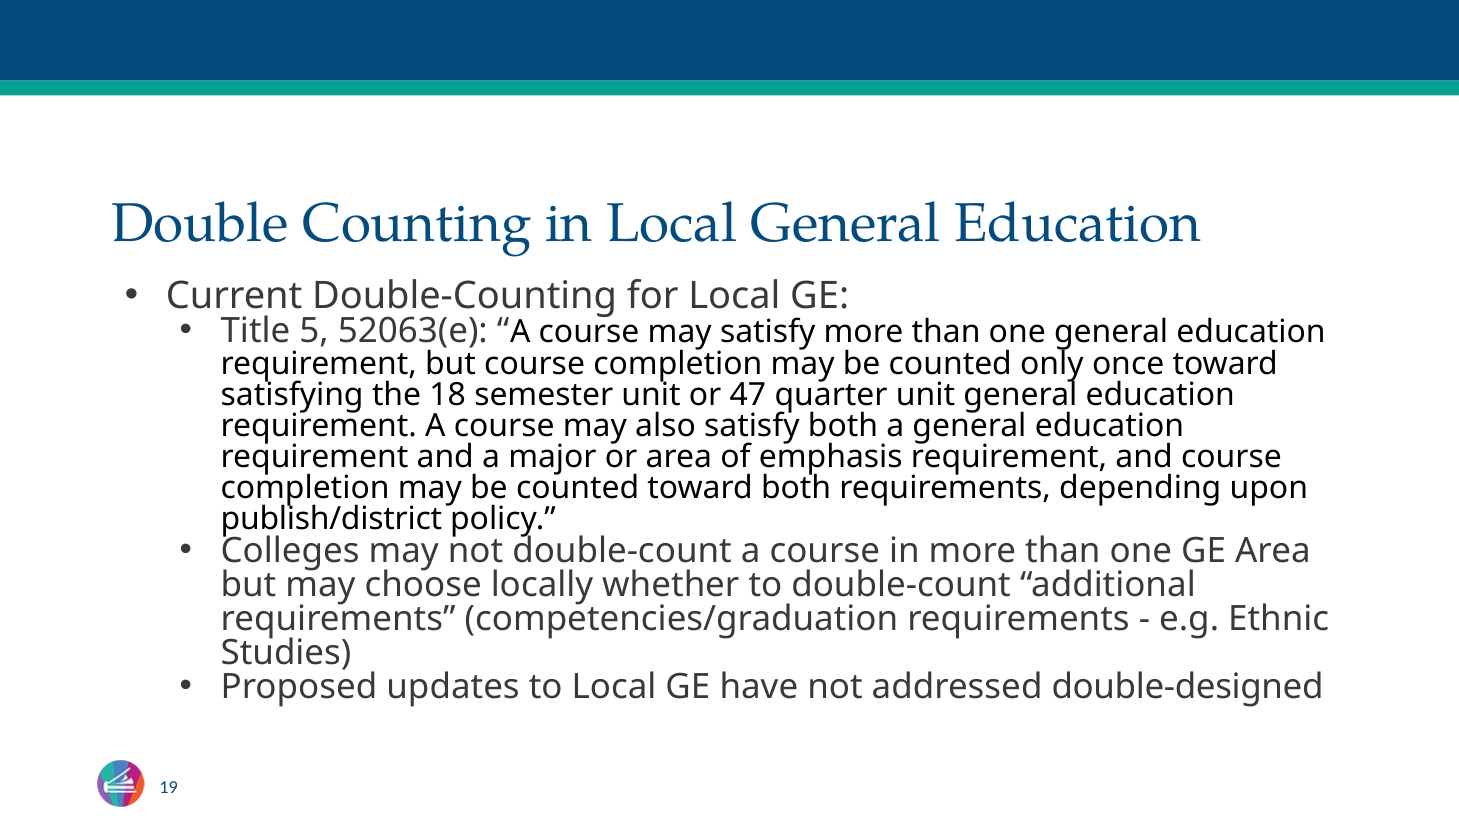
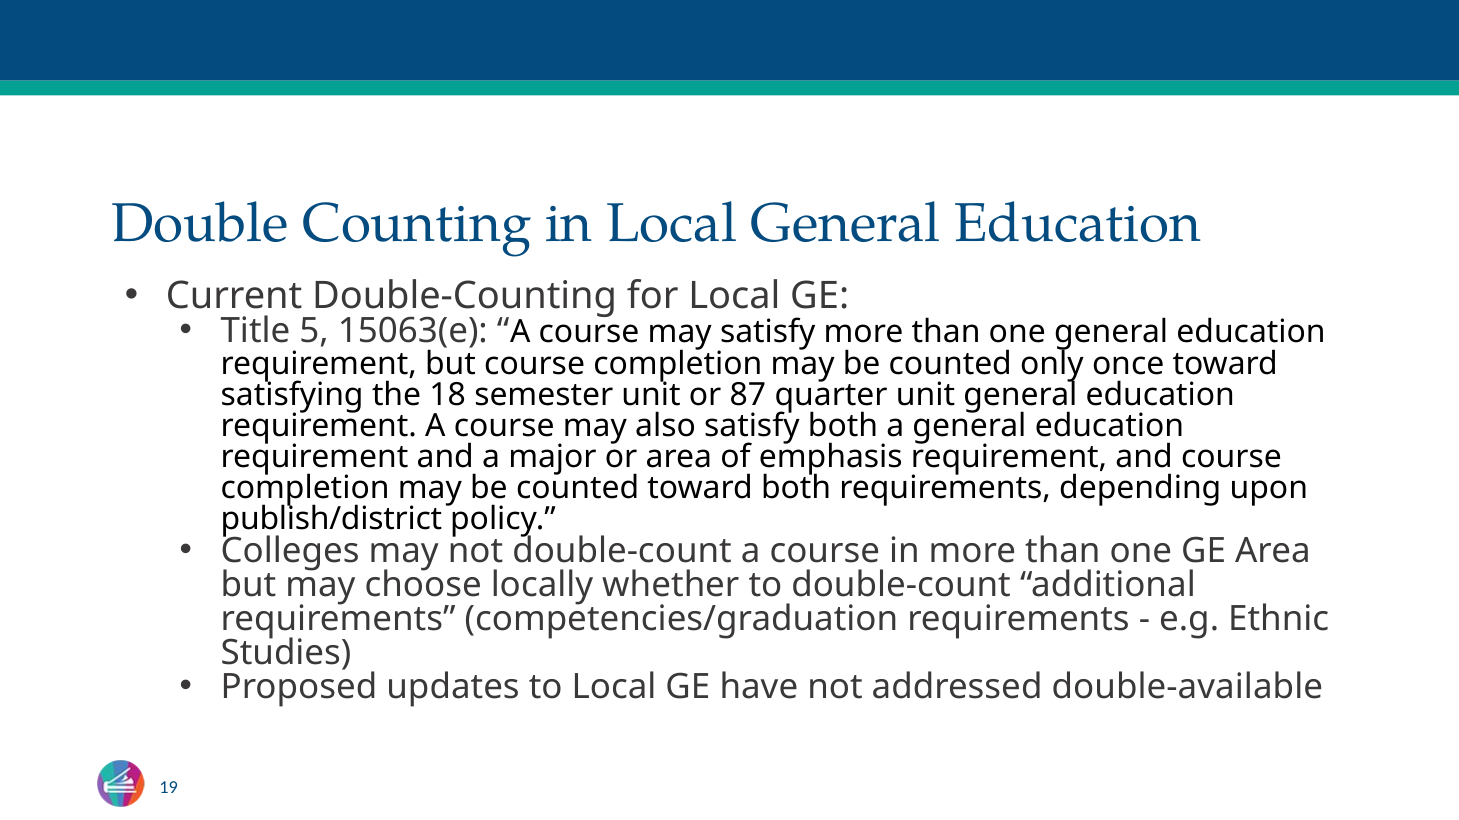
52063(e: 52063(e -> 15063(e (413, 332)
47: 47 -> 87 (748, 395)
double-designed: double-designed -> double-available (1187, 687)
